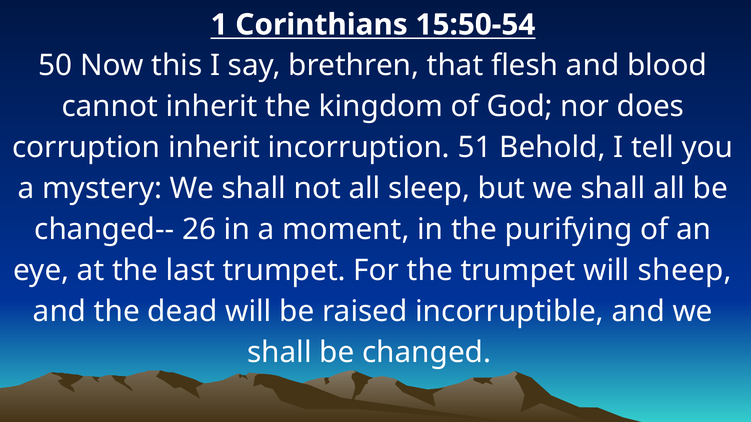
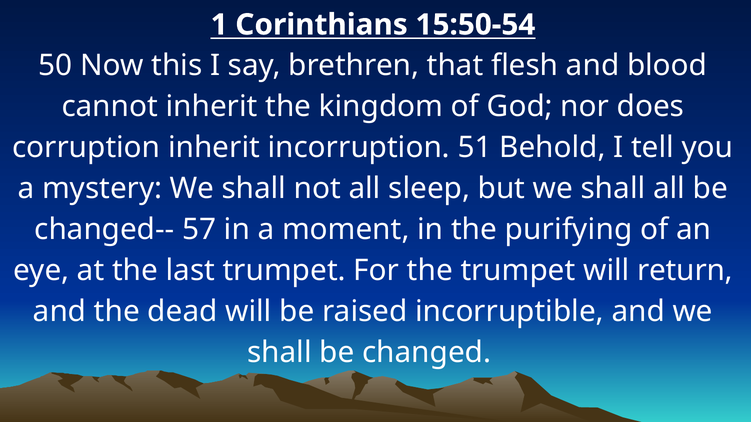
26: 26 -> 57 (199, 230)
sheep: sheep -> return (685, 271)
